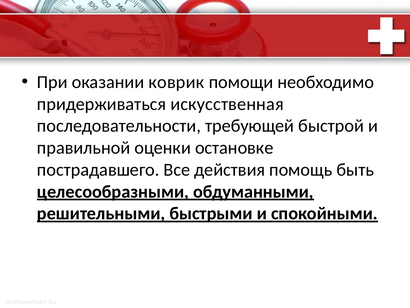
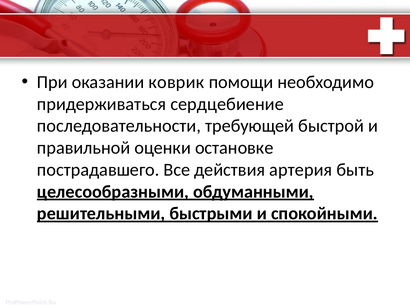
искусственная: искусственная -> сердцебиение (227, 104)
помощь: помощь -> артерия (301, 170)
